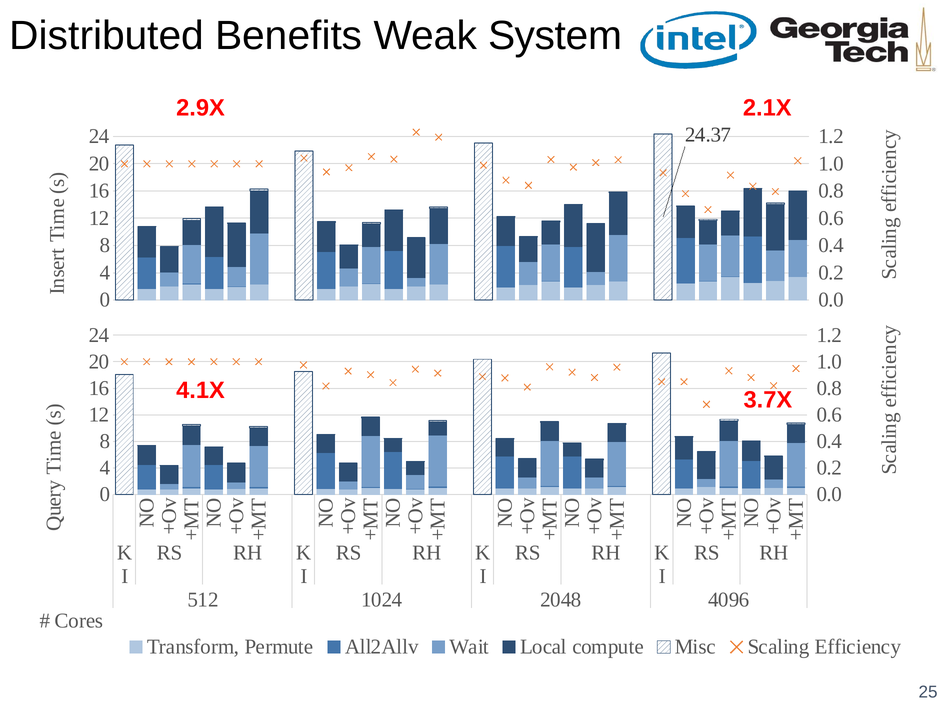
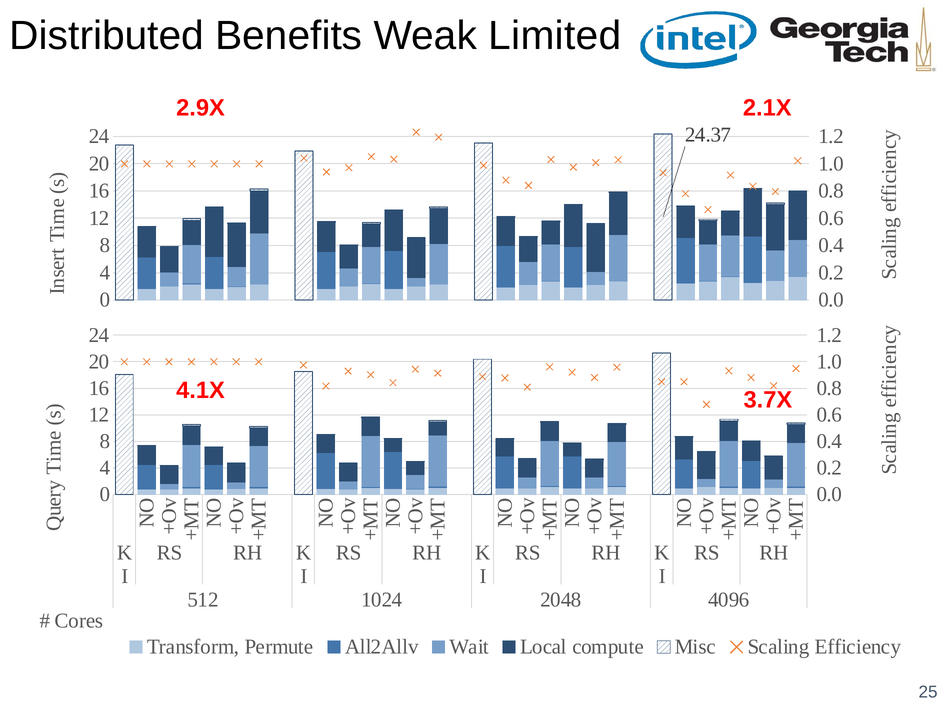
System: System -> Limited (555, 36)
